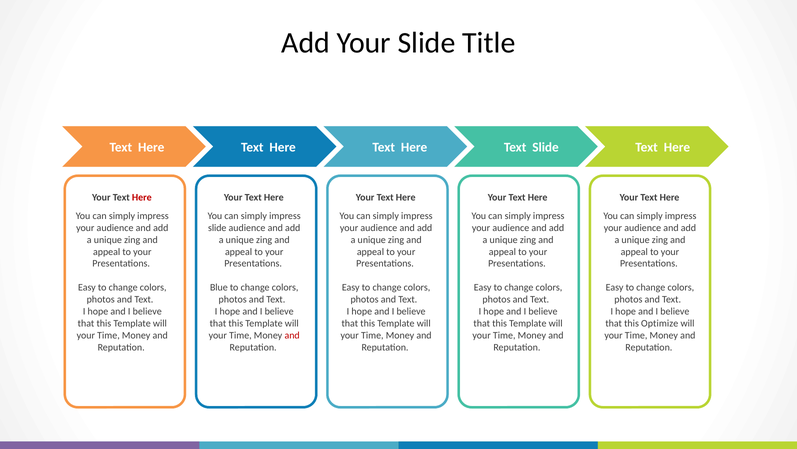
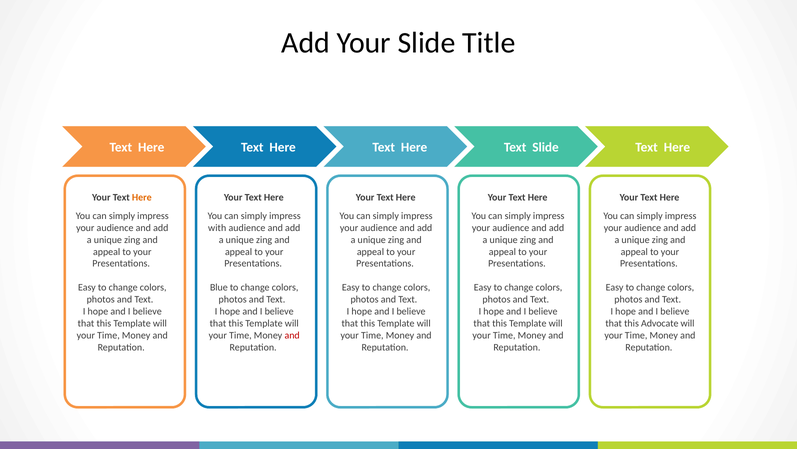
Here colour: red -> orange (142, 197)
slide: slide -> with (217, 227)
Optimize: Optimize -> Advocate (660, 323)
